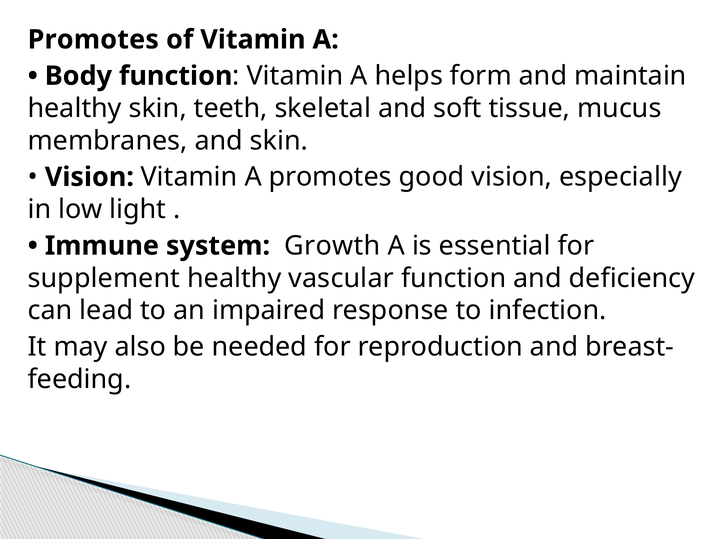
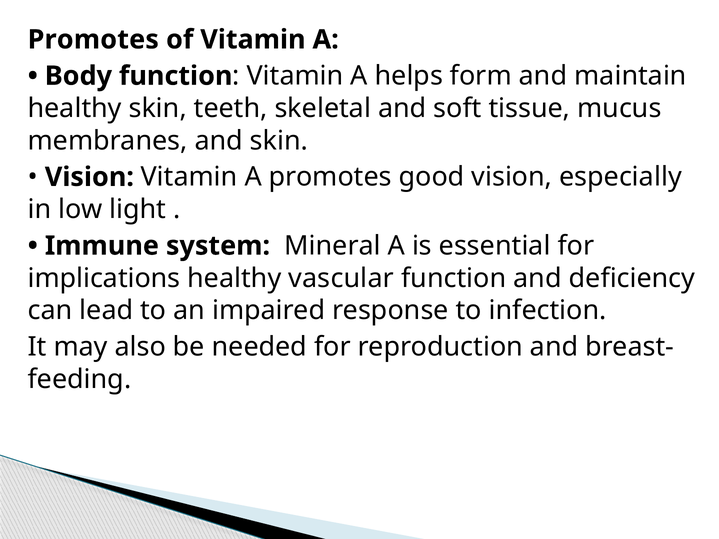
Growth: Growth -> Mineral (332, 246)
supplement: supplement -> implications (104, 278)
